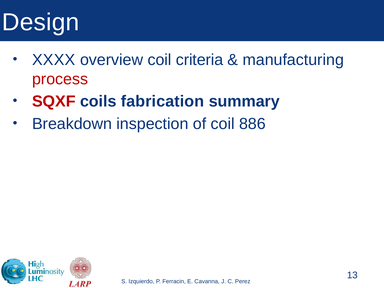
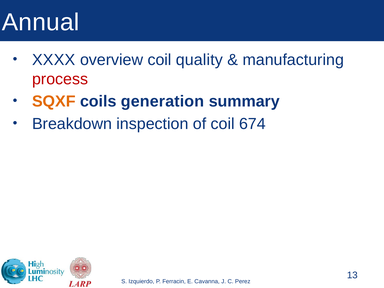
Design: Design -> Annual (41, 22)
criteria: criteria -> quality (199, 60)
SQXF colour: red -> orange (54, 101)
fabrication: fabrication -> generation (162, 101)
886: 886 -> 674 (252, 124)
